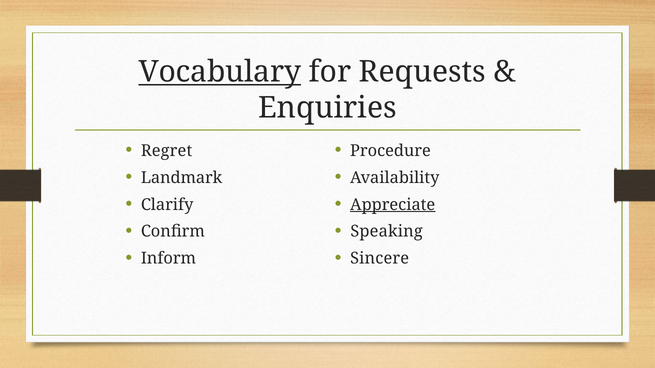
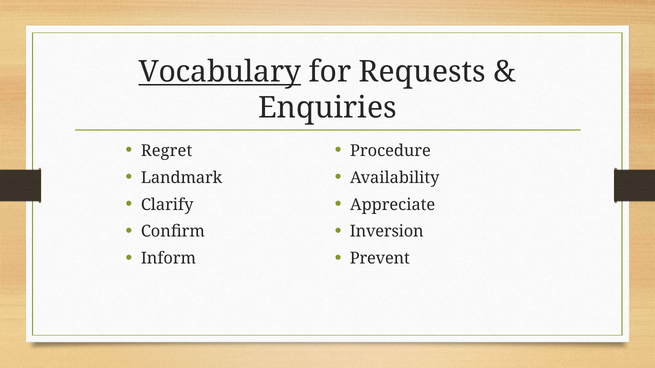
Appreciate underline: present -> none (393, 205)
Speaking: Speaking -> Inversion (387, 232)
Sincere: Sincere -> Prevent (380, 259)
